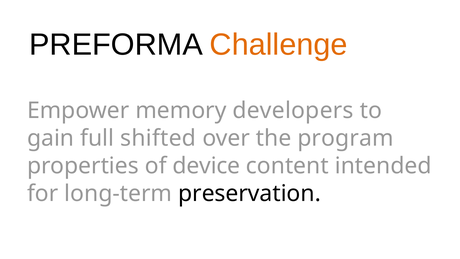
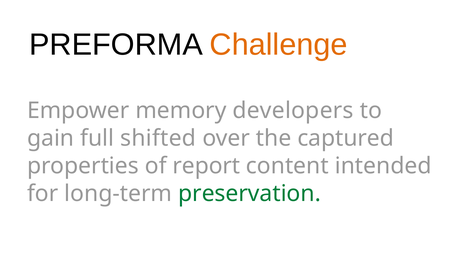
program: program -> captured (346, 138)
device: device -> report (206, 166)
preservation colour: black -> green (249, 193)
